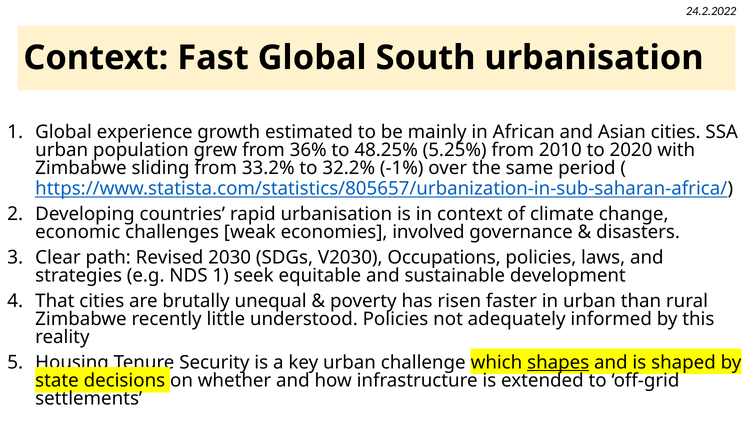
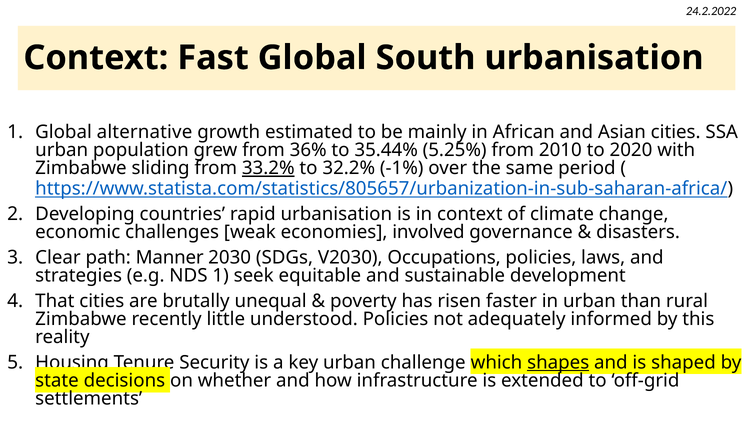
experience: experience -> alternative (145, 132)
48.25%: 48.25% -> 35.44% (386, 150)
33.2% underline: none -> present (268, 168)
Revised: Revised -> Manner (170, 258)
